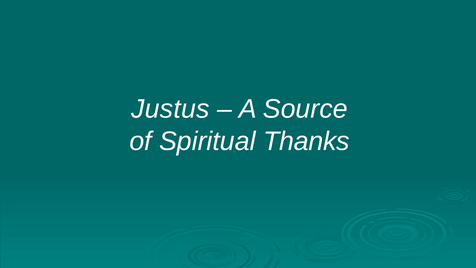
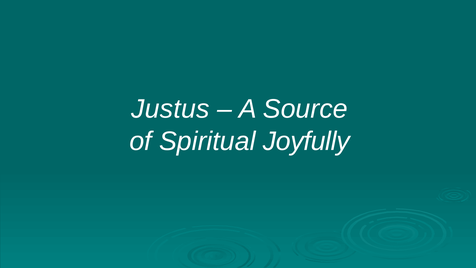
Thanks: Thanks -> Joyfully (306, 141)
